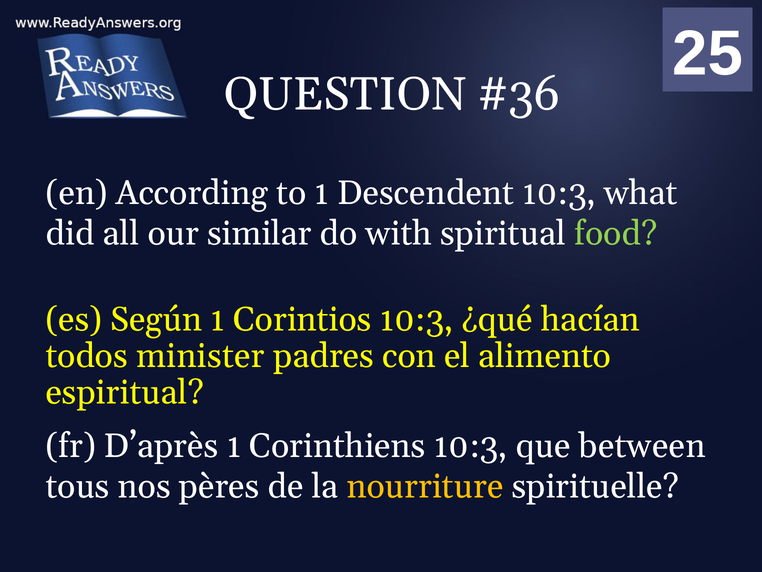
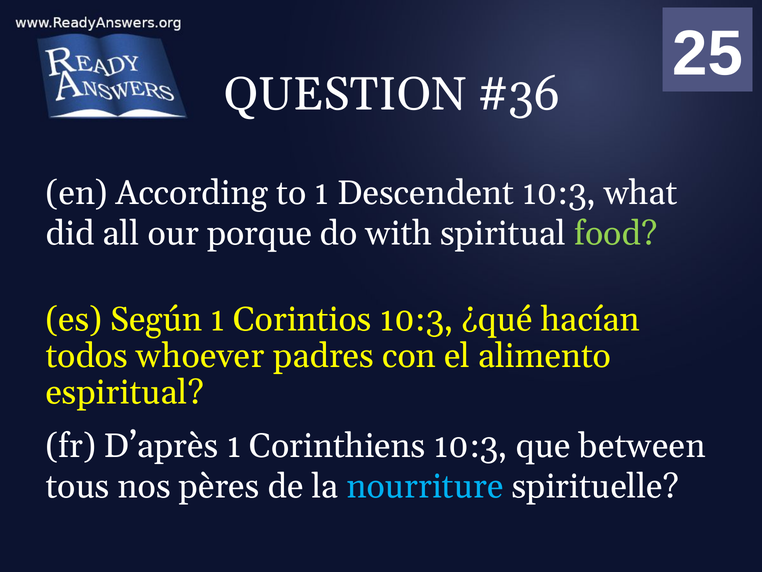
similar: similar -> porque (260, 233)
minister: minister -> whoever (200, 356)
nourriture colour: yellow -> light blue (425, 486)
